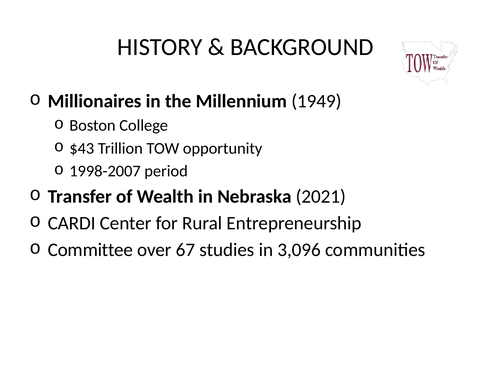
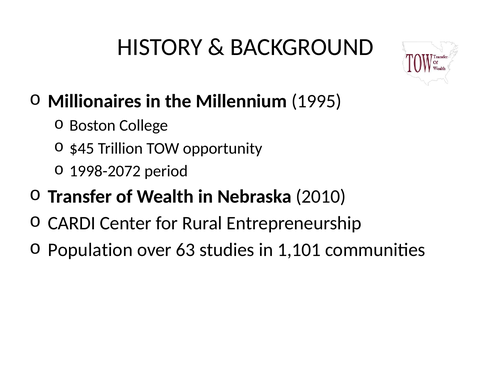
1949: 1949 -> 1995 (317, 101)
$43: $43 -> $45 (82, 148)
1998-2007: 1998-2007 -> 1998-2072 (105, 171)
2021: 2021 -> 2010 (321, 197)
Committee: Committee -> Population (90, 250)
67: 67 -> 63 (186, 250)
3,096: 3,096 -> 1,101 (299, 250)
